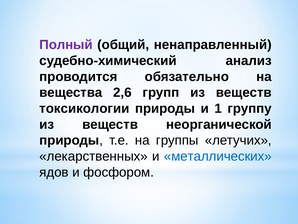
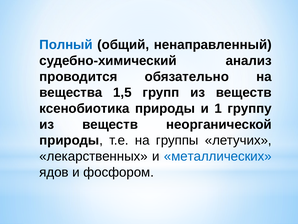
Полный colour: purple -> blue (66, 45)
2,6: 2,6 -> 1,5 (122, 92)
токсикологии: токсикологии -> ксенобиотика (84, 108)
